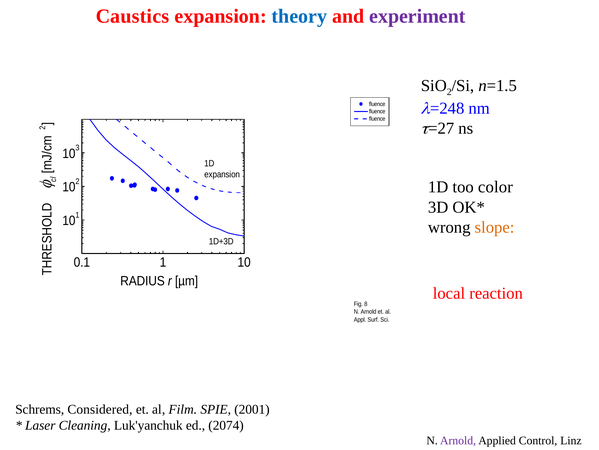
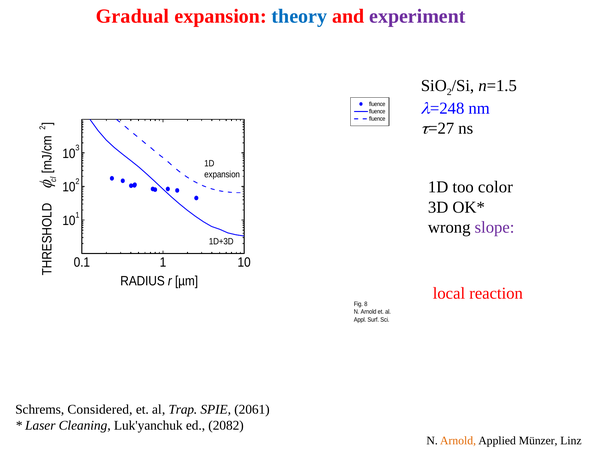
Caustics: Caustics -> Gradual (132, 16)
slope colour: orange -> purple (495, 227)
Film: Film -> Trap (183, 409)
2001: 2001 -> 2061 (252, 409)
2074: 2074 -> 2082 (226, 425)
Arnold colour: purple -> orange (458, 440)
Control: Control -> Münzer (538, 440)
